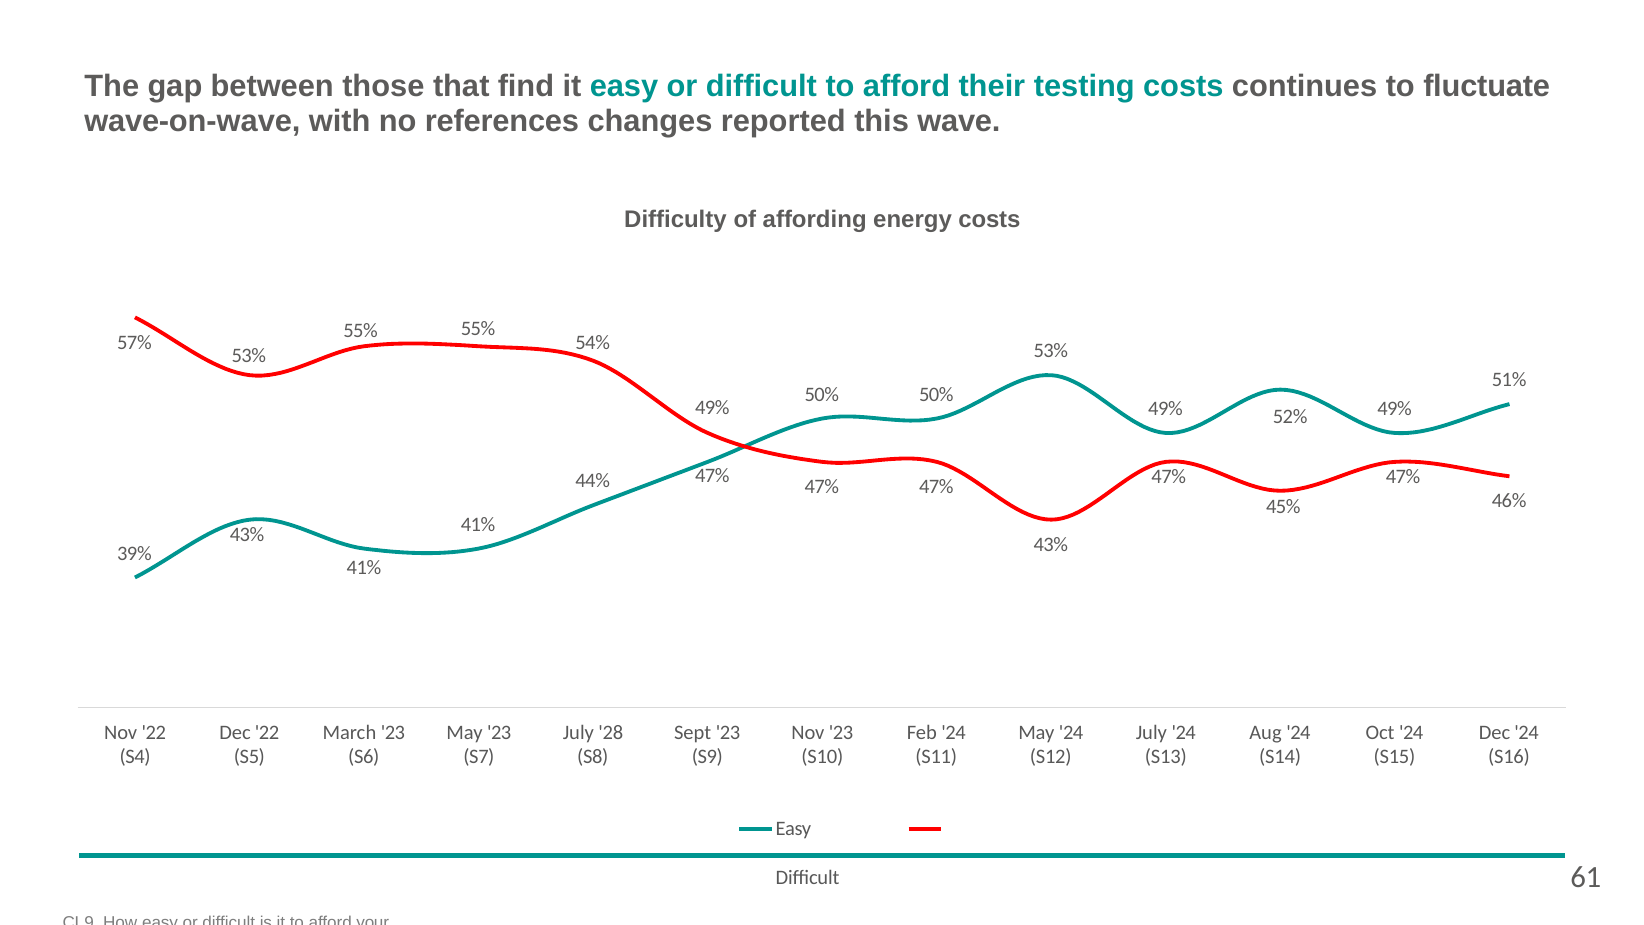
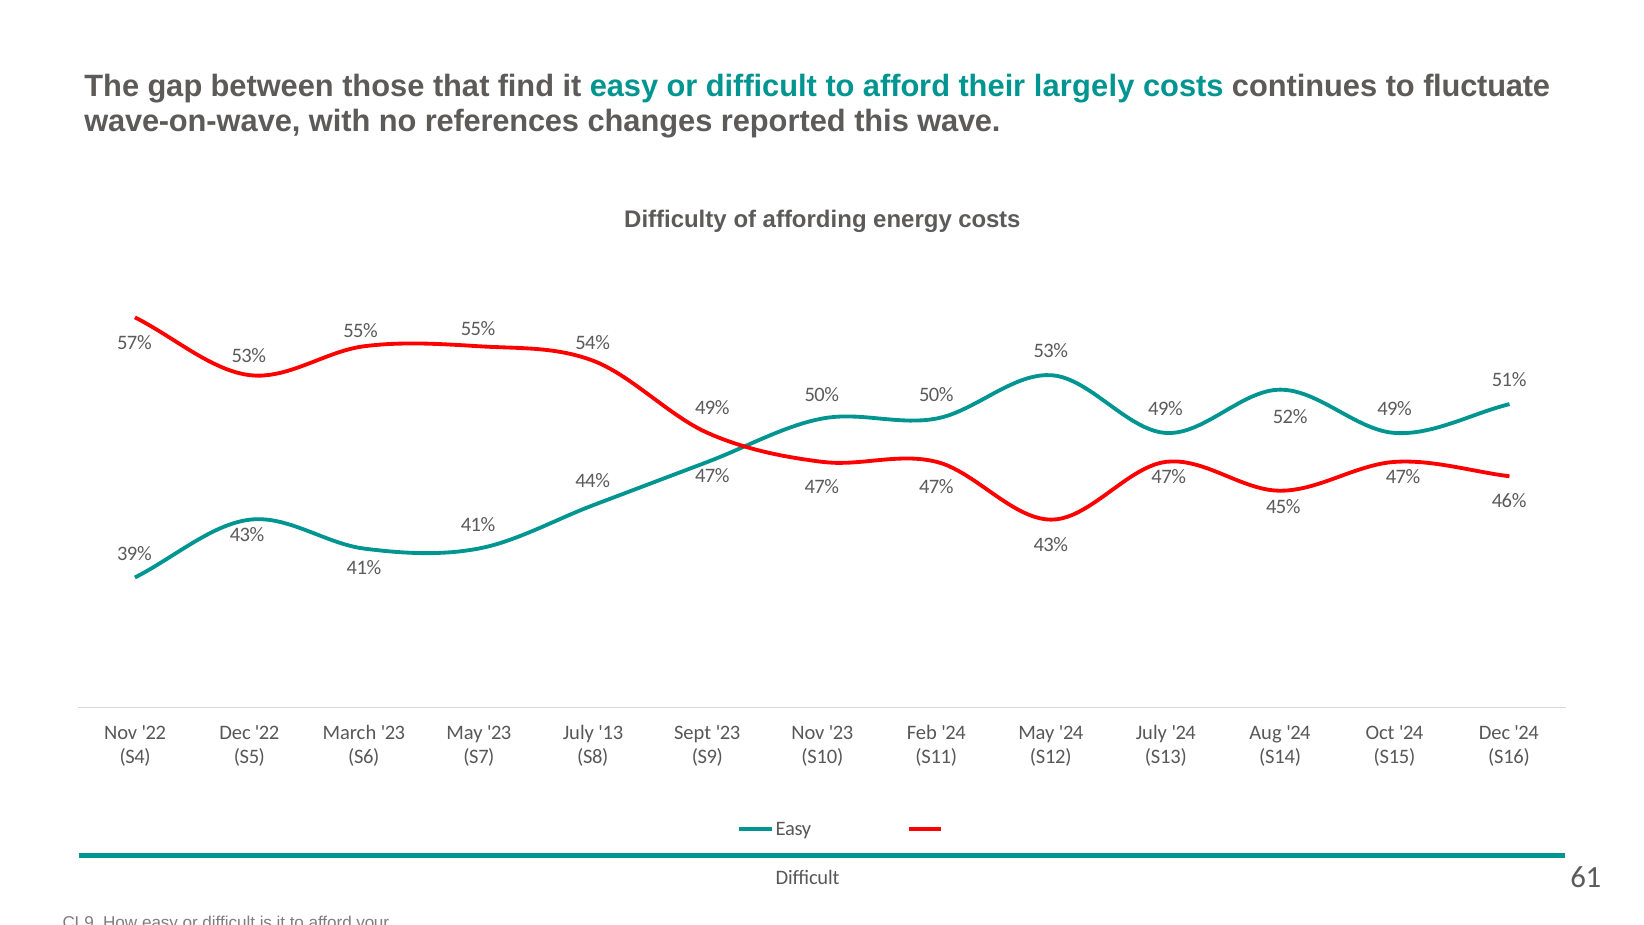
testing: testing -> largely (1084, 86)
28: 28 -> 13 (611, 732)
